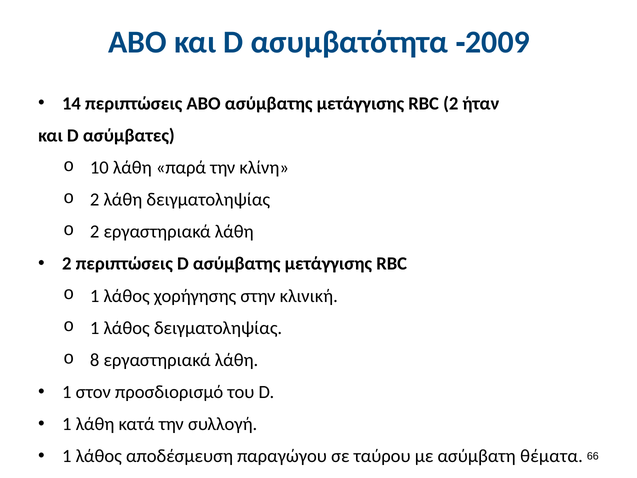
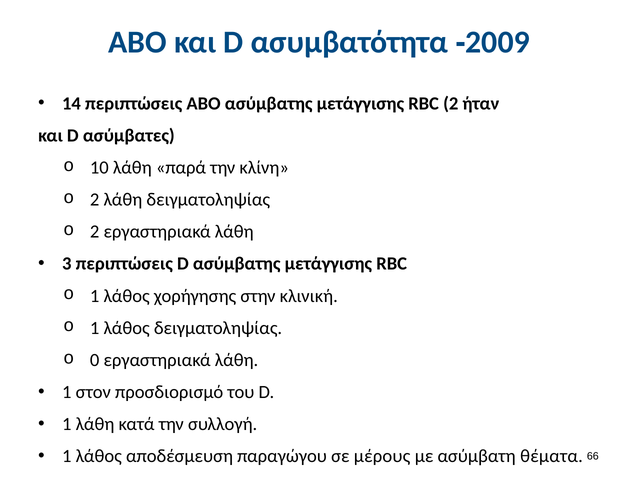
2: 2 -> 3 (67, 264)
8: 8 -> 0 (95, 360)
ταύρου: ταύρου -> μέρους (382, 456)
